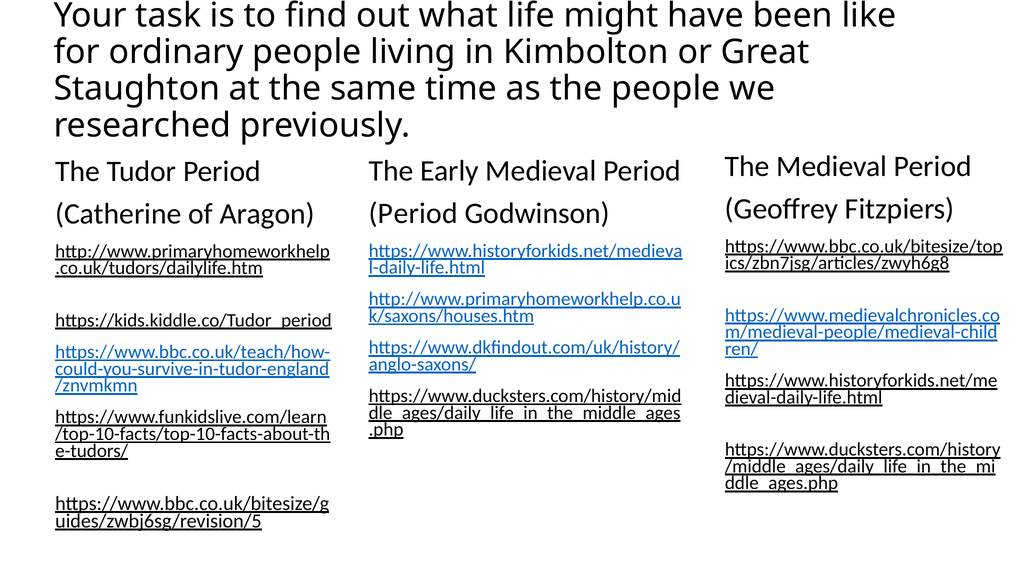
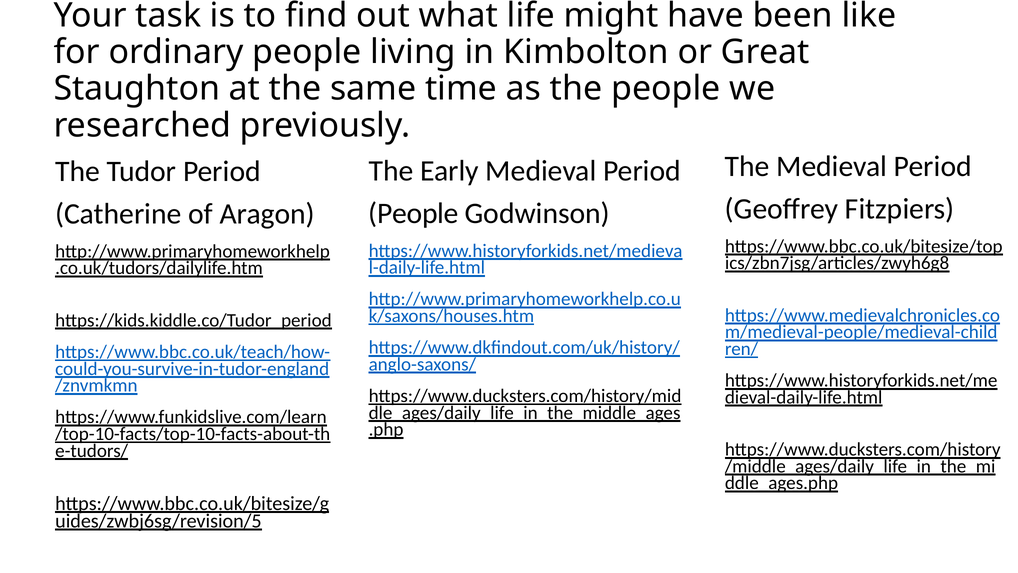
Period: Period -> People (414, 213)
